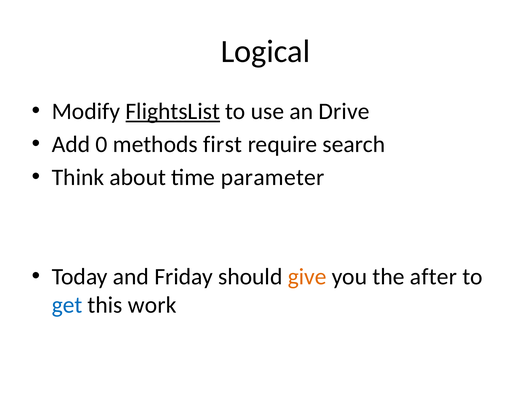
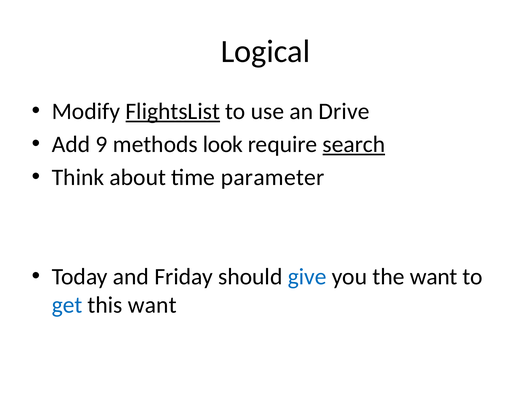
0: 0 -> 9 (102, 144)
first: first -> look (223, 144)
search underline: none -> present (354, 144)
give colour: orange -> blue (307, 277)
the after: after -> want (434, 277)
this work: work -> want (152, 305)
